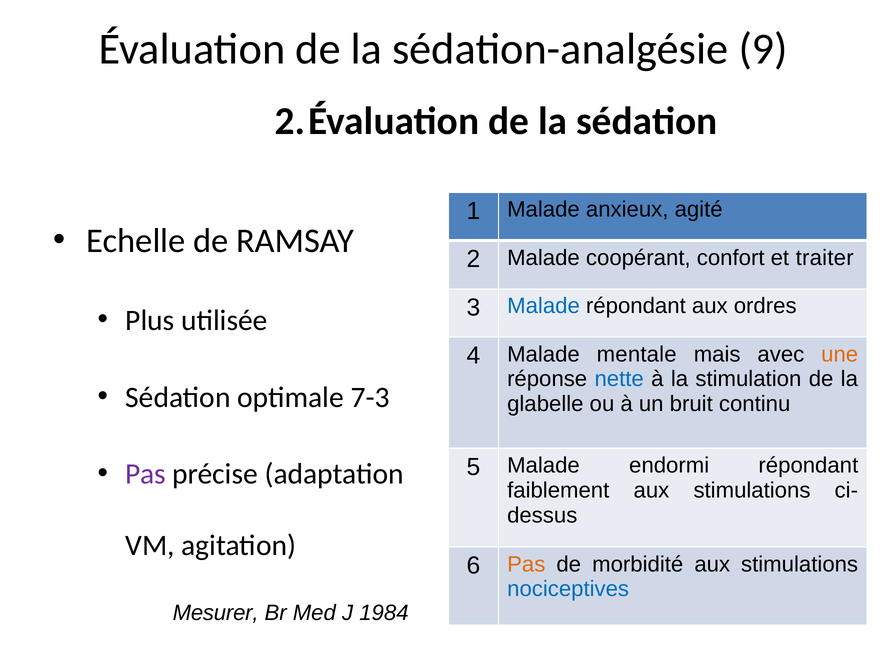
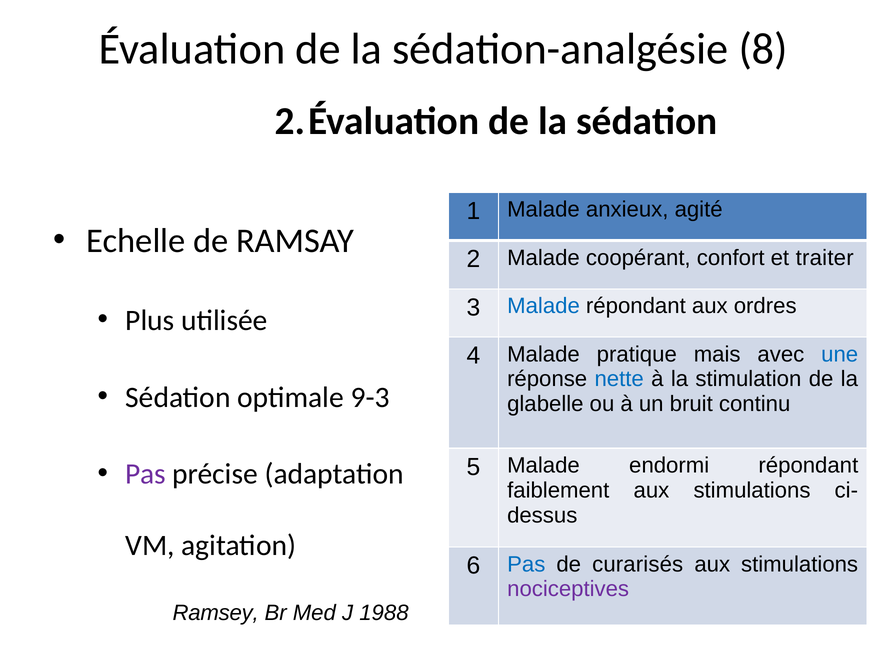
9: 9 -> 8 (763, 49)
mentale: mentale -> pratique (637, 354)
une colour: orange -> blue (840, 354)
7-3: 7-3 -> 9-3 (370, 397)
Pas colour: orange -> blue (526, 564)
morbidité: morbidité -> curarisés (638, 564)
nociceptives colour: blue -> purple (568, 588)
Mesurer: Mesurer -> Ramsey (216, 612)
1984: 1984 -> 1988 (384, 612)
